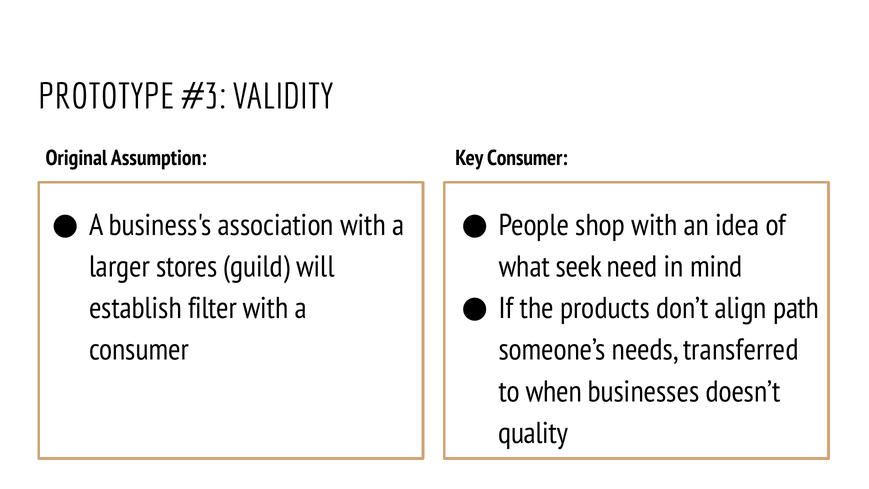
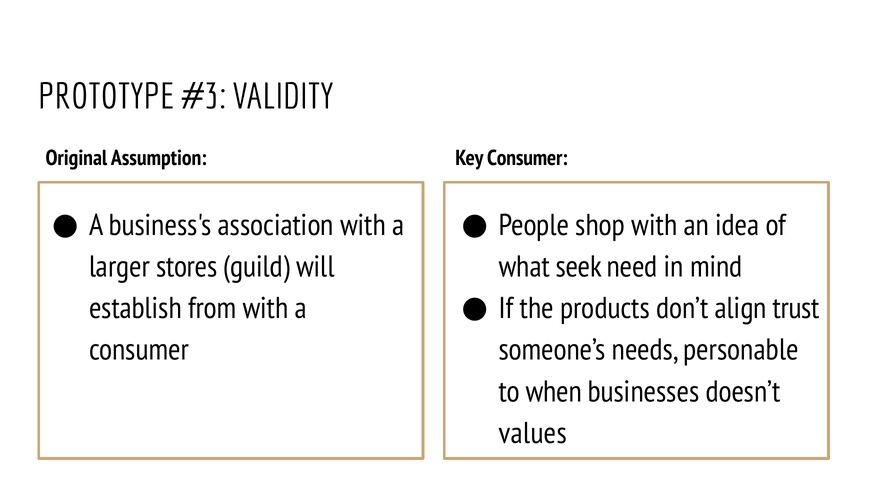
path: path -> trust (796, 308)
filter: filter -> from (212, 308)
transferred: transferred -> personable (741, 350)
quality: quality -> values (533, 433)
